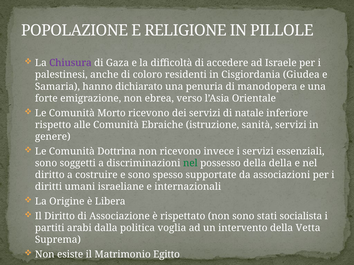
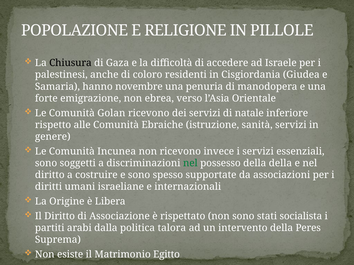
Chiusura colour: purple -> black (70, 63)
dichiarato: dichiarato -> novembre (139, 87)
Morto: Morto -> Golan (111, 113)
Dottrina: Dottrina -> Incunea (117, 152)
voglia: voglia -> talora (172, 228)
Vetta: Vetta -> Peres (308, 228)
